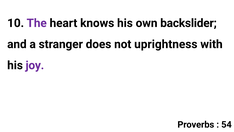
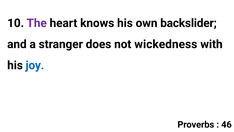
uprightness: uprightness -> wickedness (166, 44)
joy colour: purple -> blue (35, 65)
54: 54 -> 46 (226, 124)
